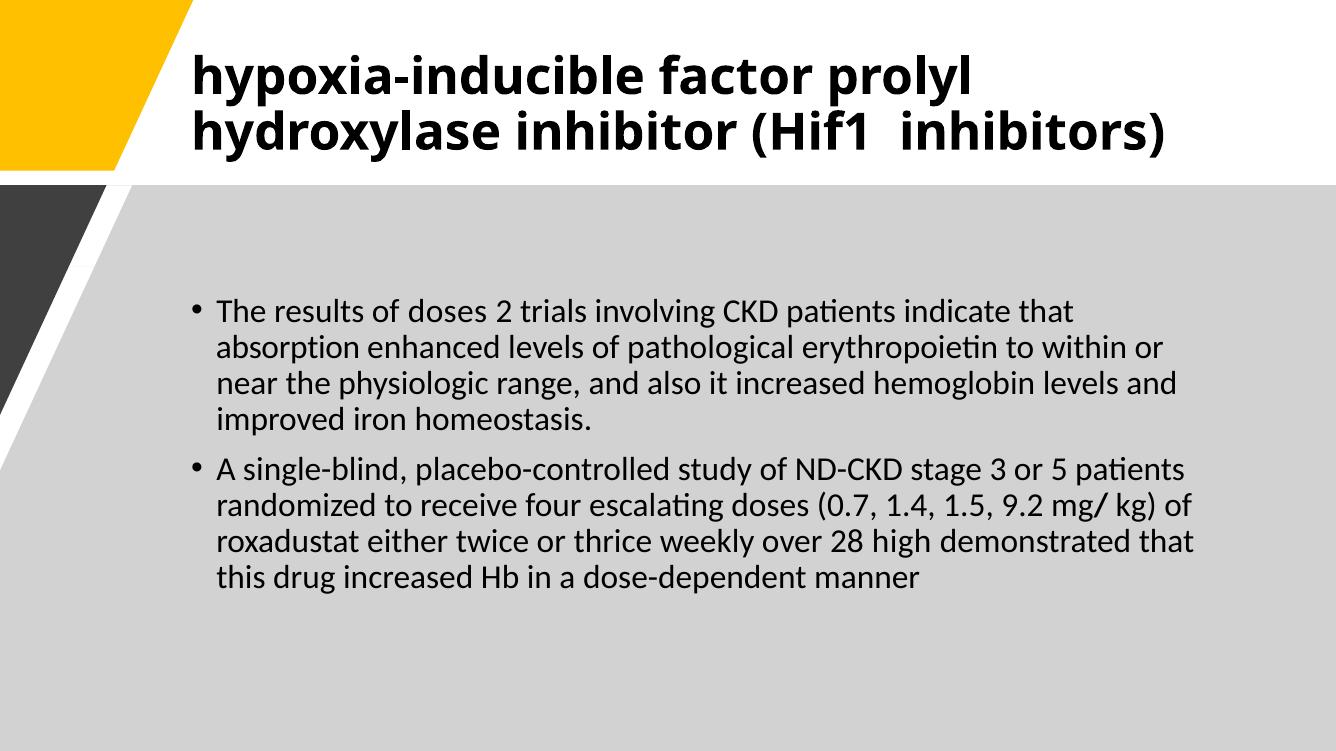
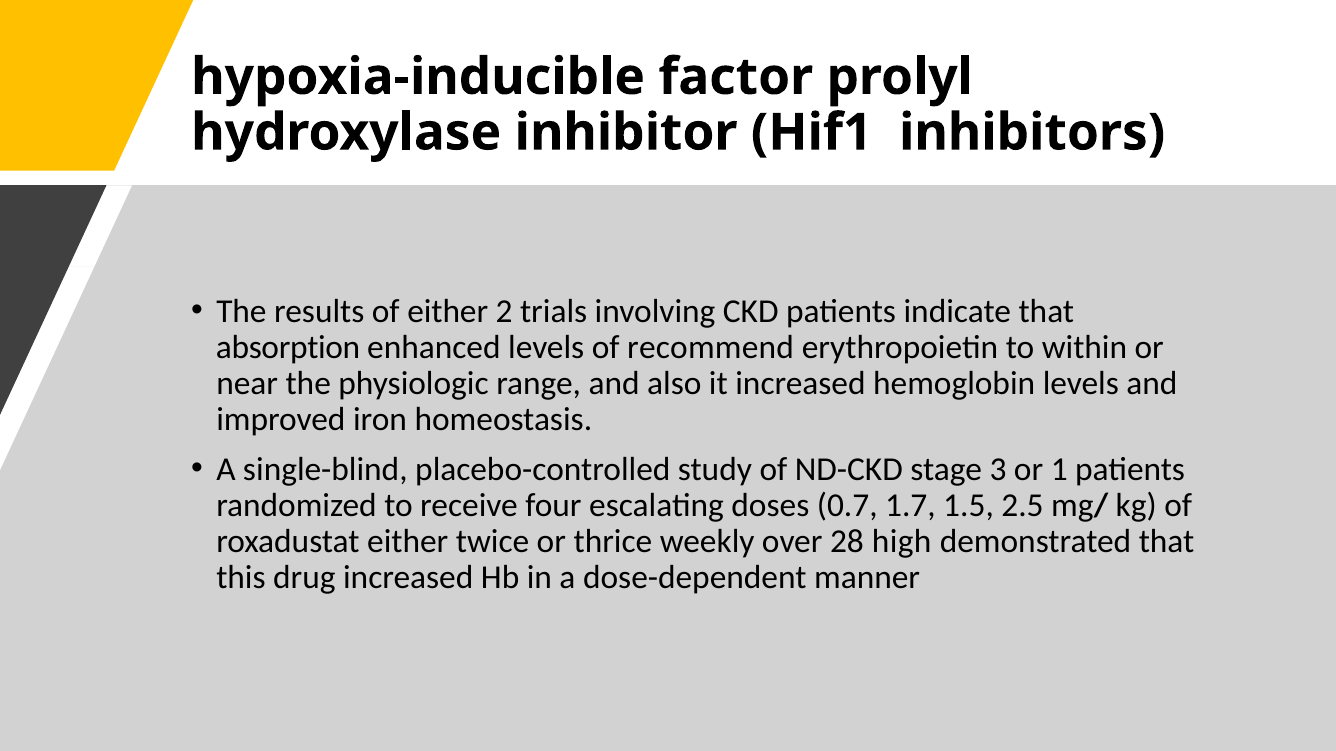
of doses: doses -> either (448, 311)
pathological: pathological -> recommend (711, 347)
5: 5 -> 1 (1059, 469)
1.4: 1.4 -> 1.7 (910, 506)
9.2: 9.2 -> 2.5 (1023, 506)
